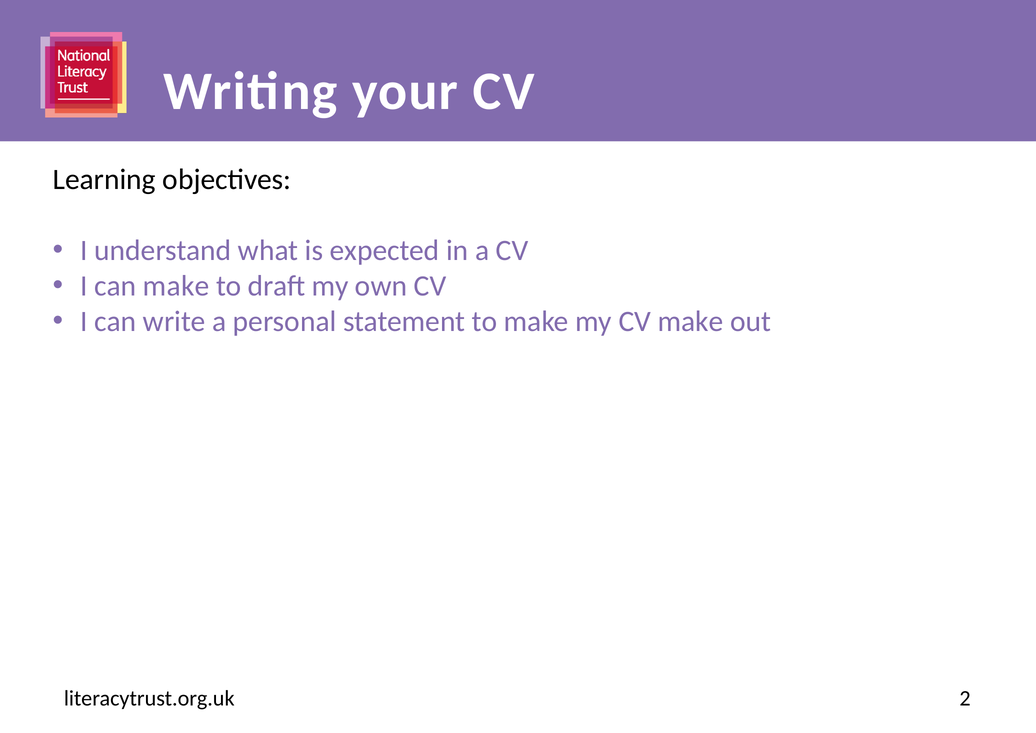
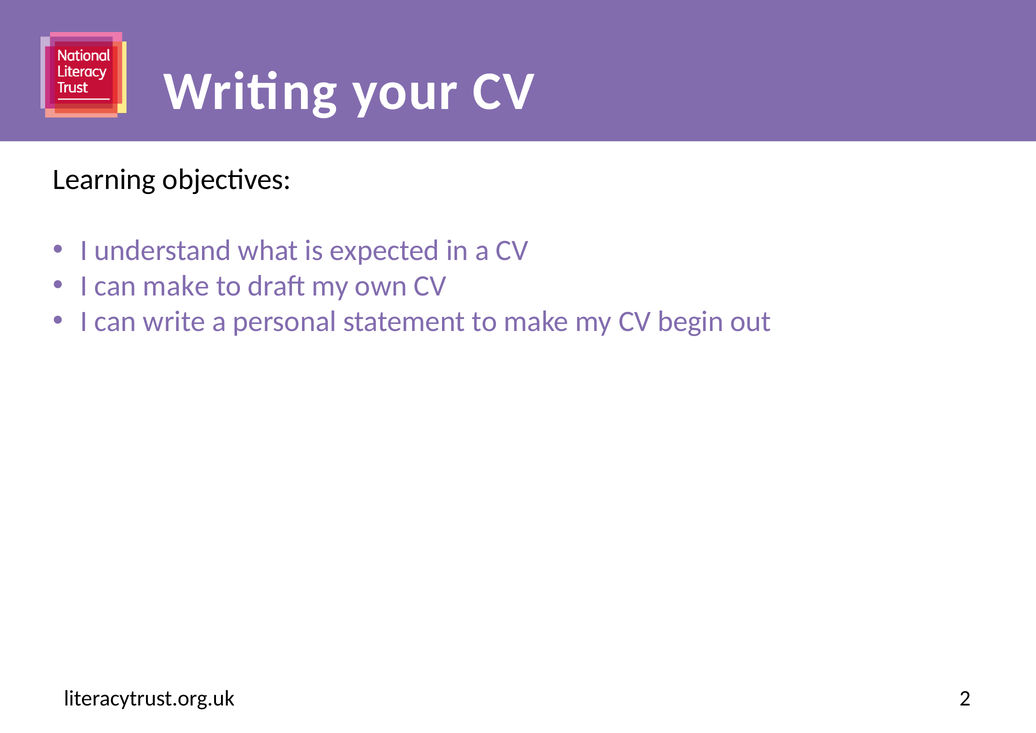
CV make: make -> begin (691, 321)
